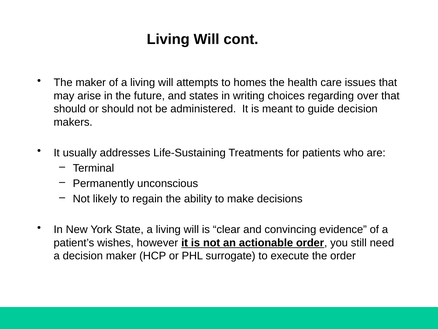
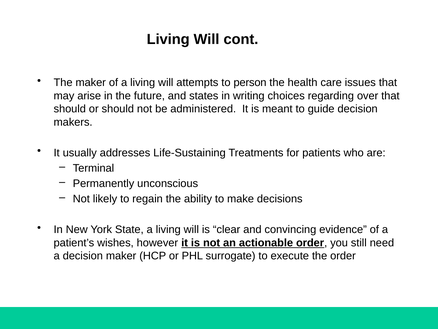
homes: homes -> person (250, 83)
